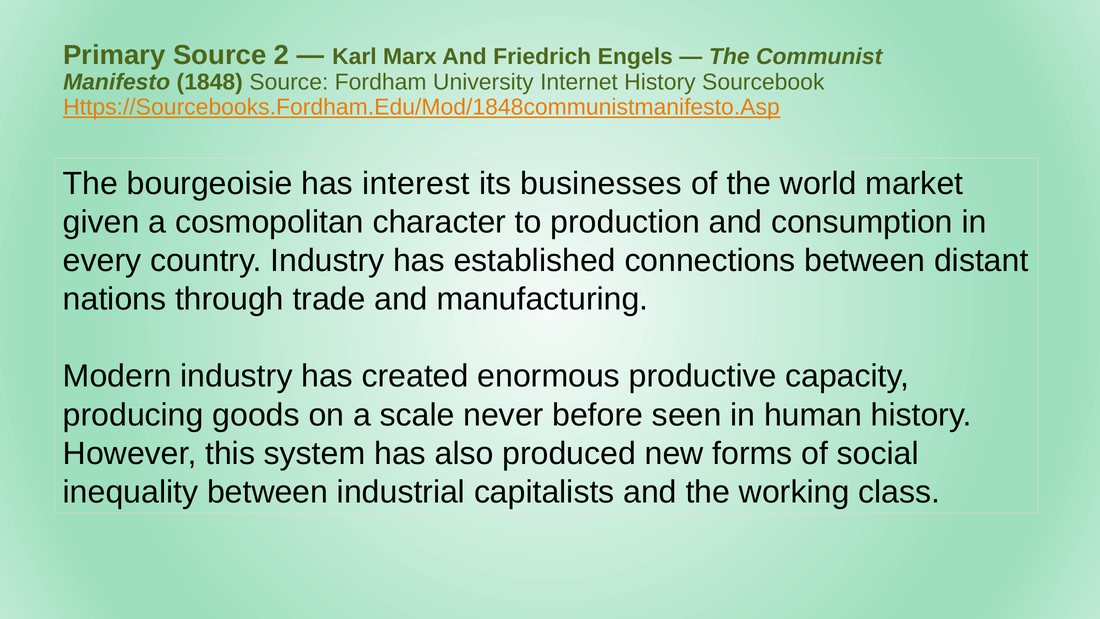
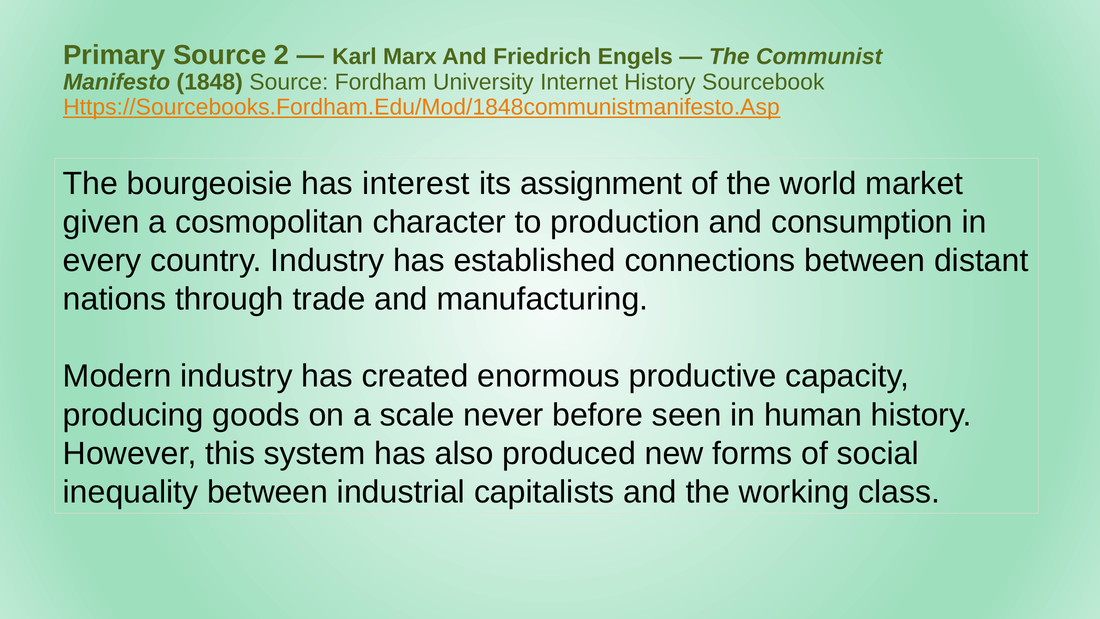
businesses: businesses -> assignment (601, 184)
